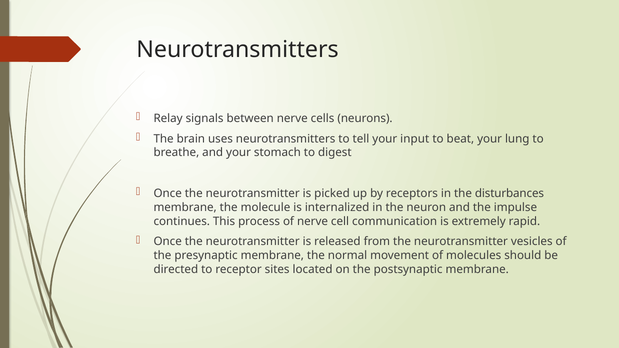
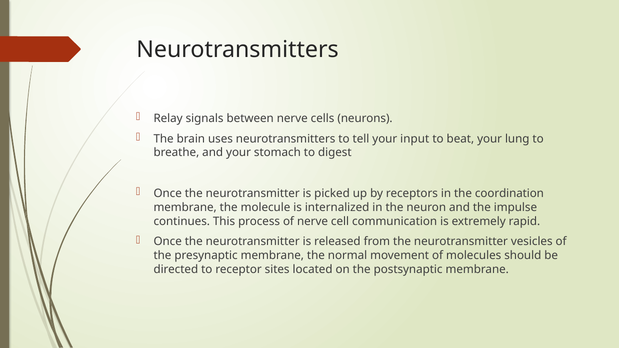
disturbances: disturbances -> coordination (509, 193)
